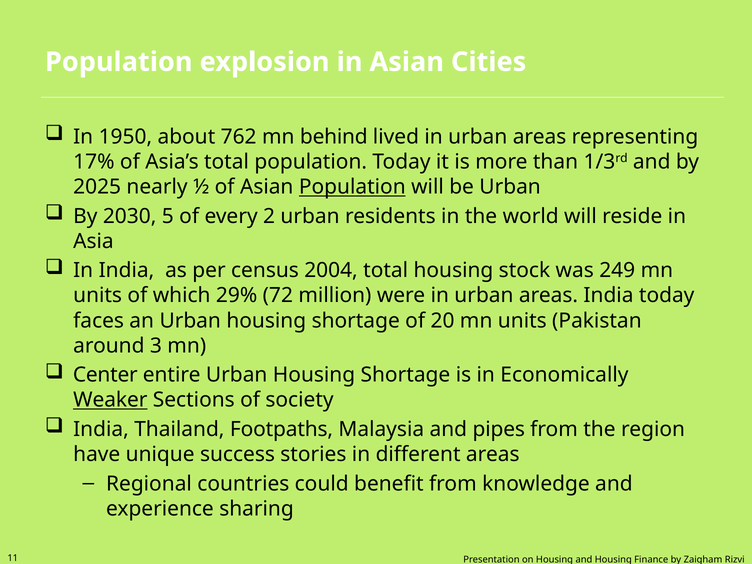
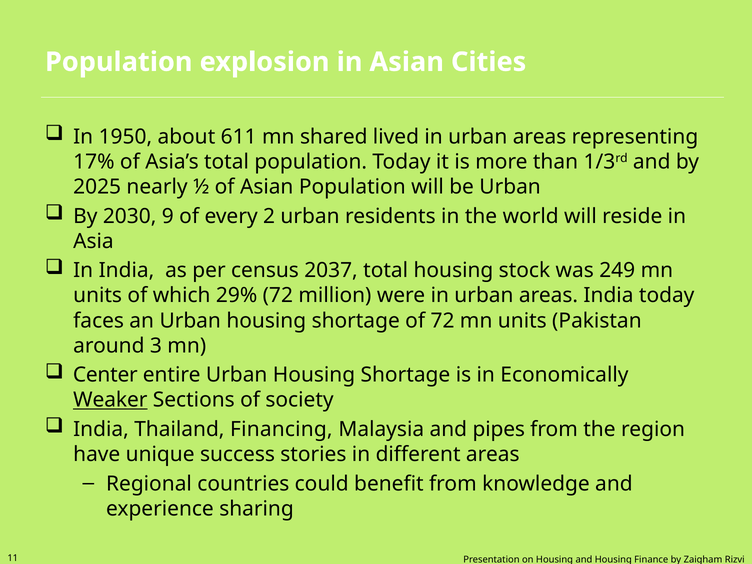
762: 762 -> 611 (239, 137)
behind: behind -> shared (334, 137)
Population underline: present -> none (352, 187)
5: 5 -> 9 (168, 216)
2004: 2004 -> 2037 (331, 271)
of 20: 20 -> 72 (442, 321)
Footpaths: Footpaths -> Financing (281, 429)
